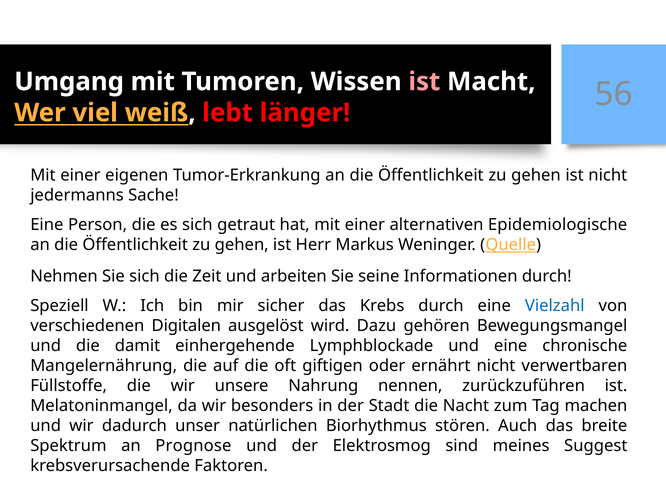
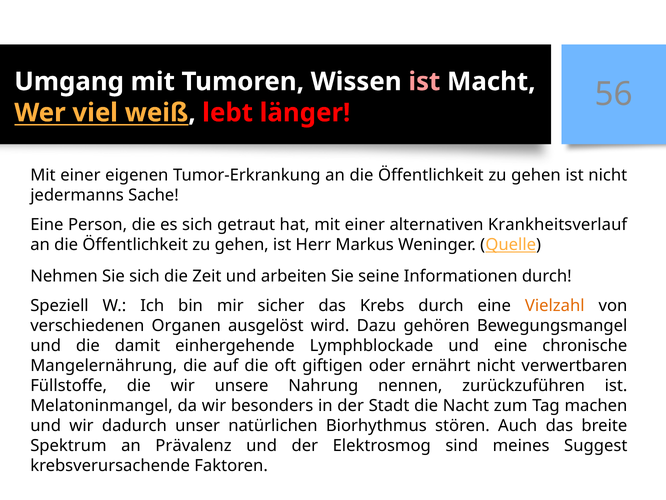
Epidemiologische: Epidemiologische -> Krankheitsverlauf (558, 224)
Vielzahl colour: blue -> orange (555, 305)
Digitalen: Digitalen -> Organen (186, 325)
Prognose: Prognose -> Prävalenz (193, 445)
